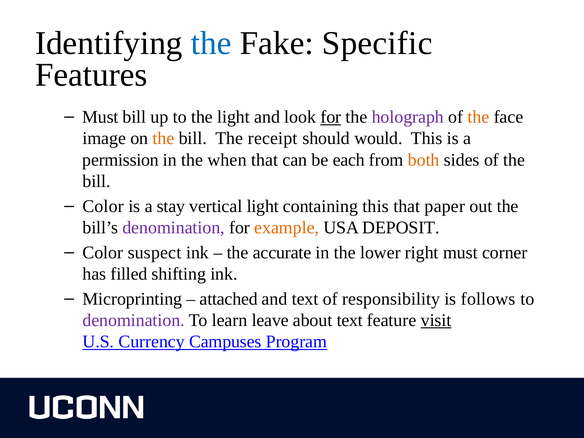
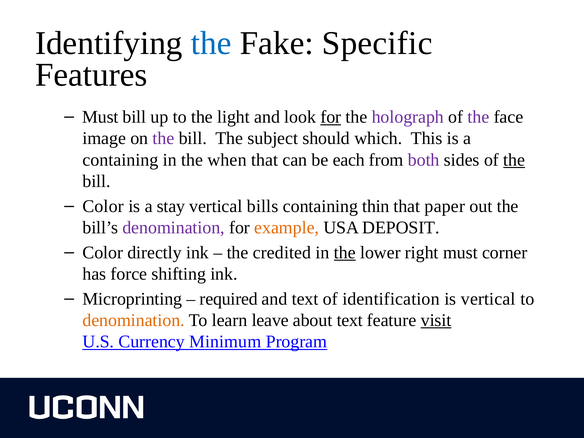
the colour: orange -> purple (478, 117)
the colour: orange -> purple (163, 138)
receipt: receipt -> subject (273, 138)
would: would -> which (378, 138)
permission: permission -> containing (120, 160)
both colour: orange -> purple (424, 160)
the underline: none -> present (514, 160)
vertical light: light -> bills (263, 206)
containing this: this -> thin (376, 206)
suspect: suspect -> directly (155, 252)
accurate: accurate -> credited (282, 252)
the underline: none -> present (345, 252)
filled: filled -> force (129, 274)
attached: attached -> required (229, 299)
responsibility: responsibility -> identification (391, 299)
is follows: follows -> vertical (488, 299)
denomination colour: purple -> orange (134, 320)
Campuses: Campuses -> Minimum (225, 342)
